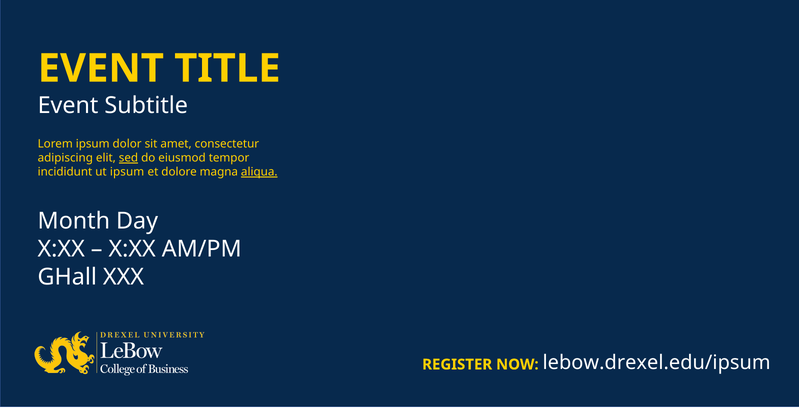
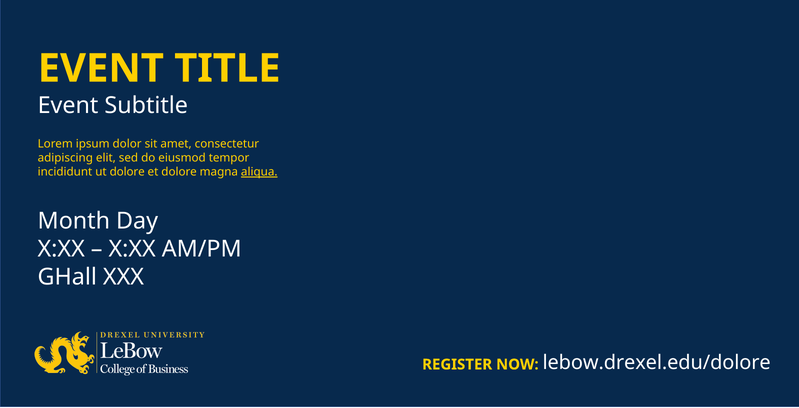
sed underline: present -> none (128, 158)
ut ipsum: ipsum -> dolore (127, 172)
lebow.drexel.edu/ipsum: lebow.drexel.edu/ipsum -> lebow.drexel.edu/dolore (657, 363)
